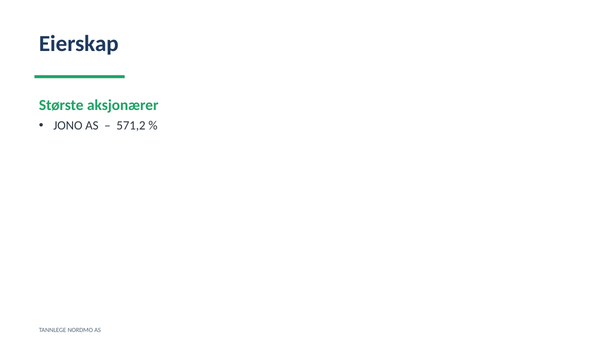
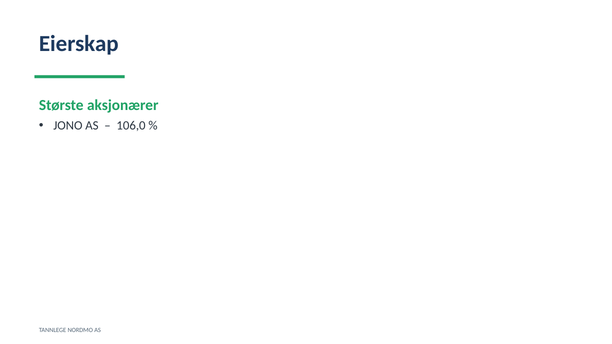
571,2: 571,2 -> 106,0 (131, 126)
